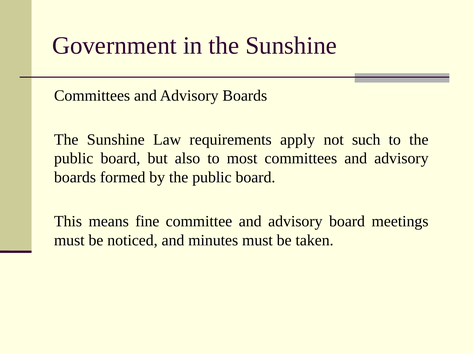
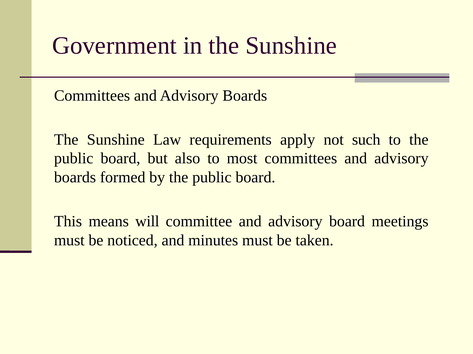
fine: fine -> will (147, 222)
